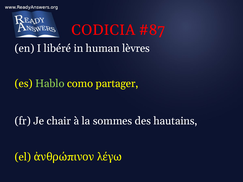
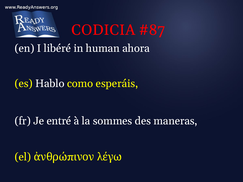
lèvres: lèvres -> ahora (136, 48)
Hablo colour: light green -> white (50, 84)
partager: partager -> esperáis (117, 84)
chair: chair -> entré (59, 121)
hautains: hautains -> maneras (175, 121)
